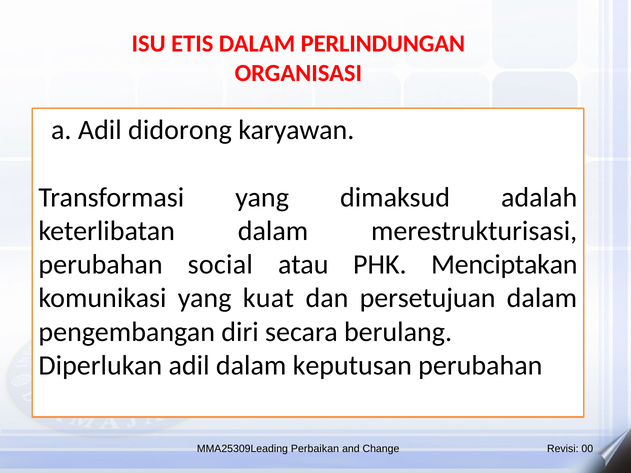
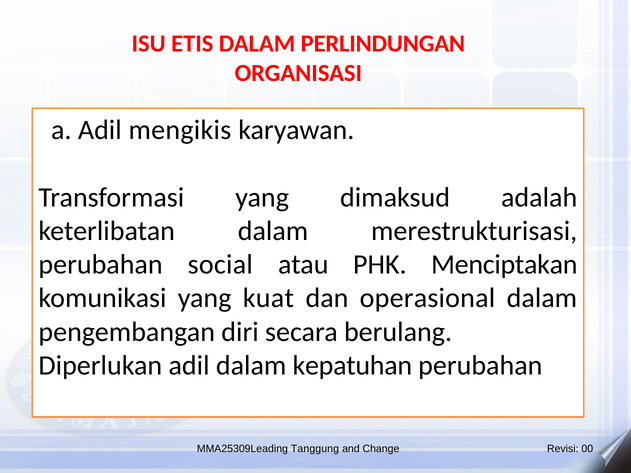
didorong: didorong -> mengikis (180, 130)
persetujuan: persetujuan -> operasional (427, 298)
keputusan: keputusan -> kepatuhan (352, 366)
Perbaikan: Perbaikan -> Tanggung (315, 449)
